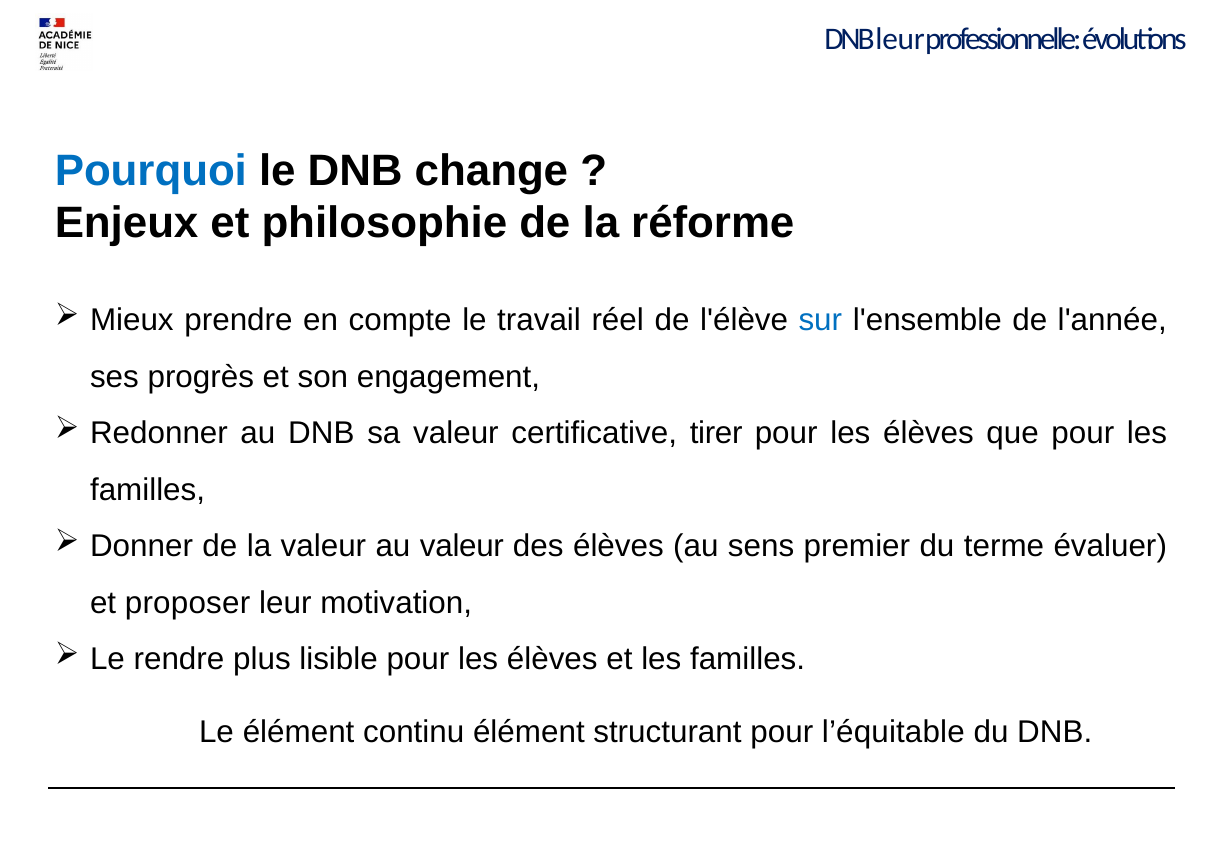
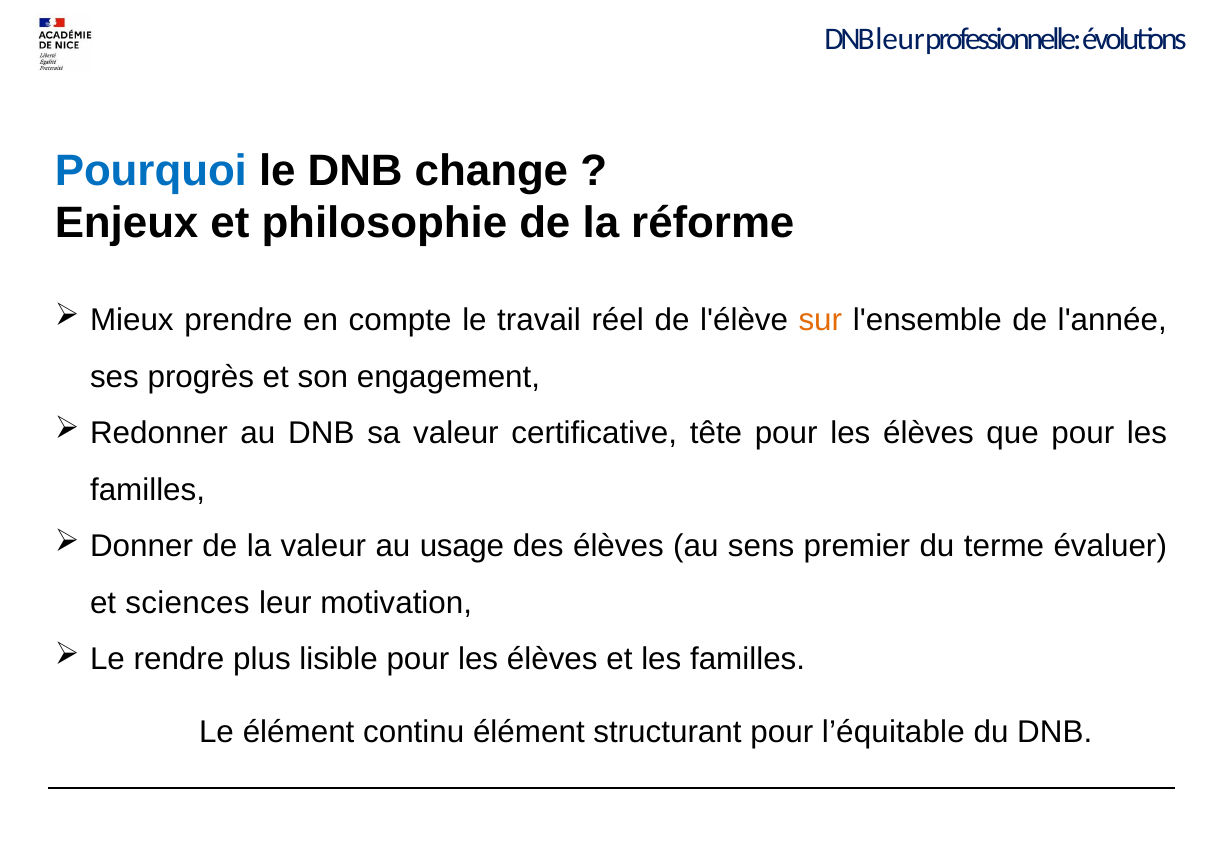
sur colour: blue -> orange (820, 320)
tirer: tirer -> tête (716, 433)
au valeur: valeur -> usage (462, 546)
proposer: proposer -> sciences (188, 602)
